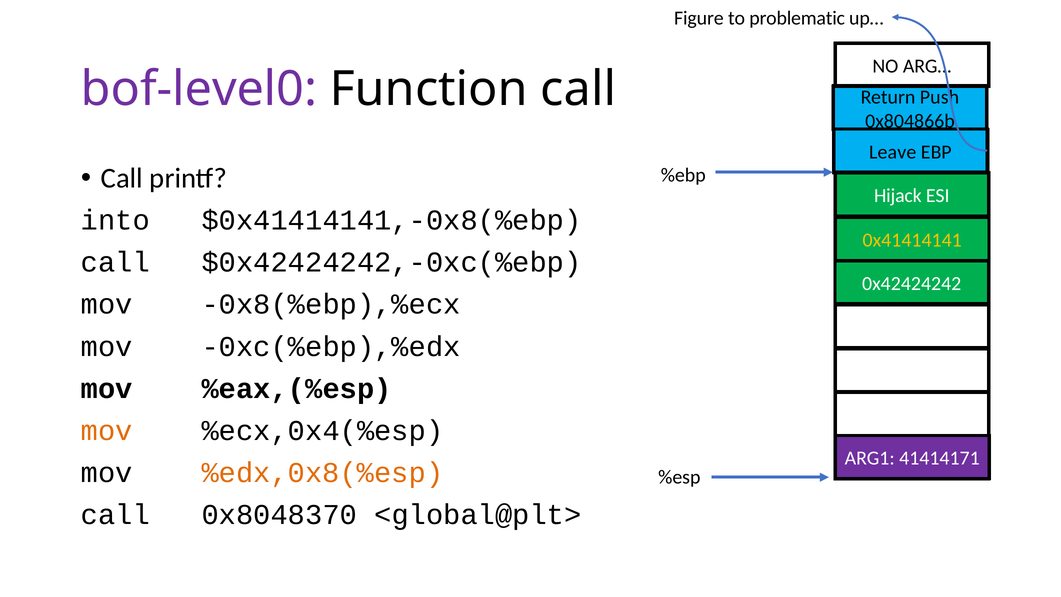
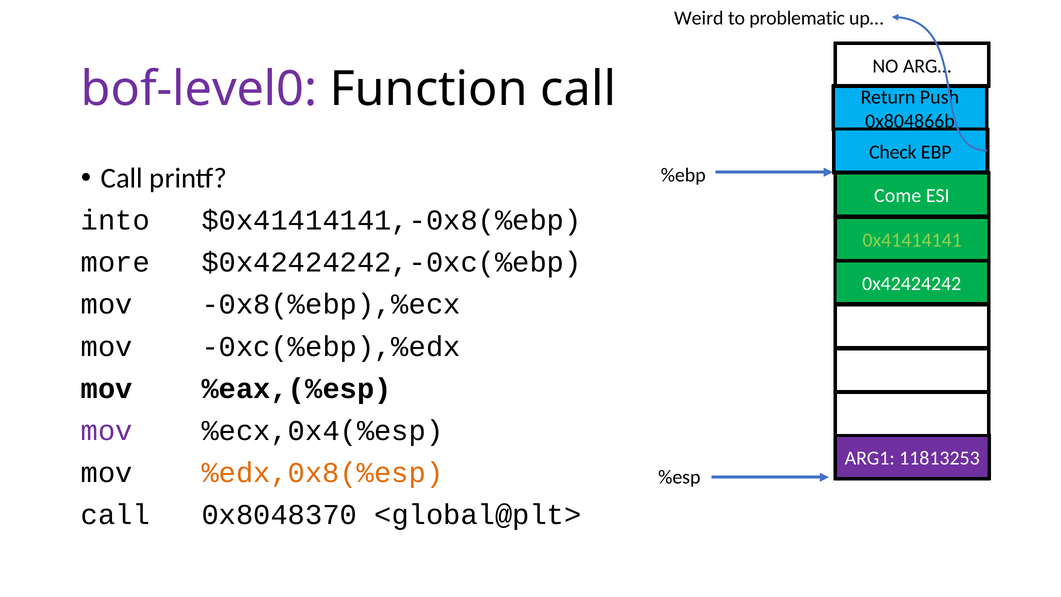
Figure: Figure -> Weird (699, 18)
Leave: Leave -> Check (893, 152)
Hijack: Hijack -> Come (898, 196)
0x41414141 colour: yellow -> light green (912, 240)
call: call -> more (115, 262)
mov colour: orange -> purple (107, 431)
41414171: 41414171 -> 11813253 (939, 458)
